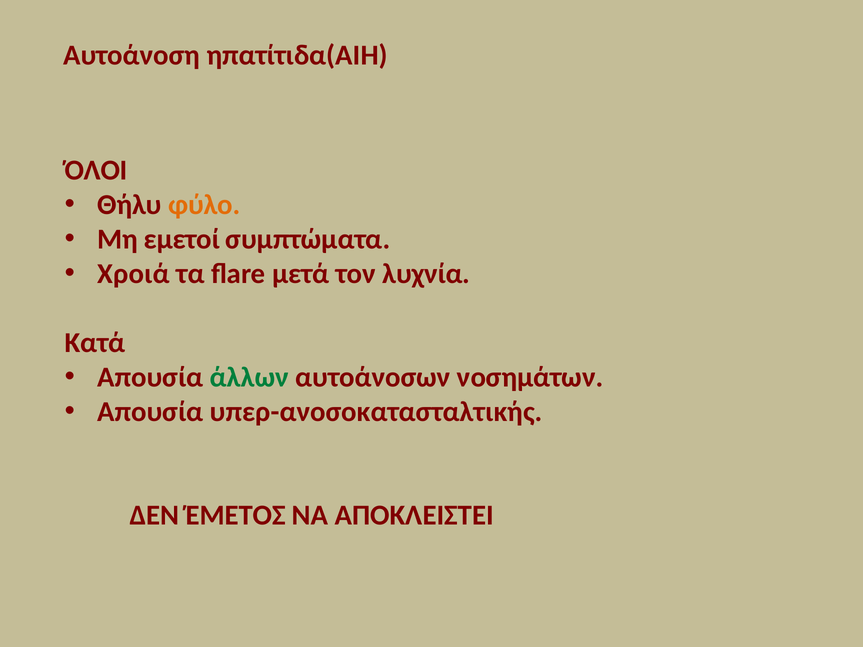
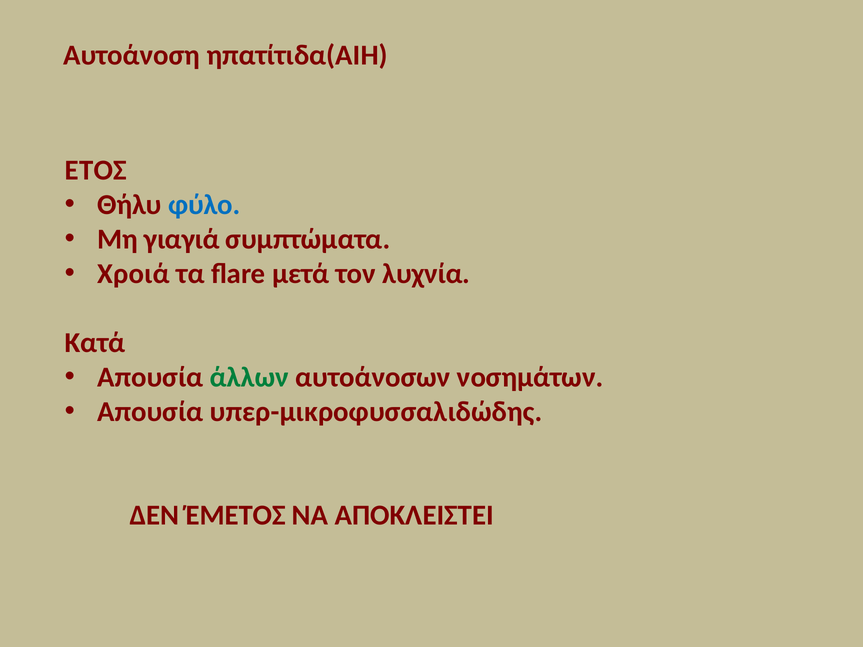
ΌΛΟΙ: ΌΛΟΙ -> ΕΤΟΣ (96, 170)
φύλο colour: orange -> blue (204, 205)
εμετοί: εμετοί -> γιαγιά (182, 239)
υπερ-ανοσοκατασταλτικής: υπερ-ανοσοκατασταλτικής -> υπερ-μικροφυσσαλιδώδης (376, 412)
